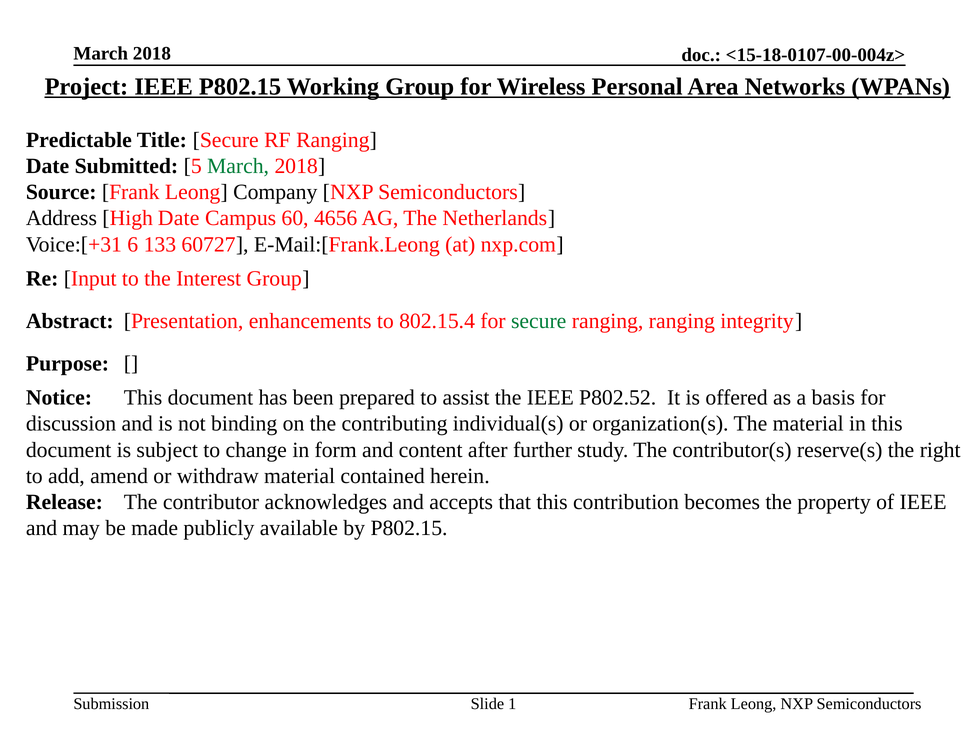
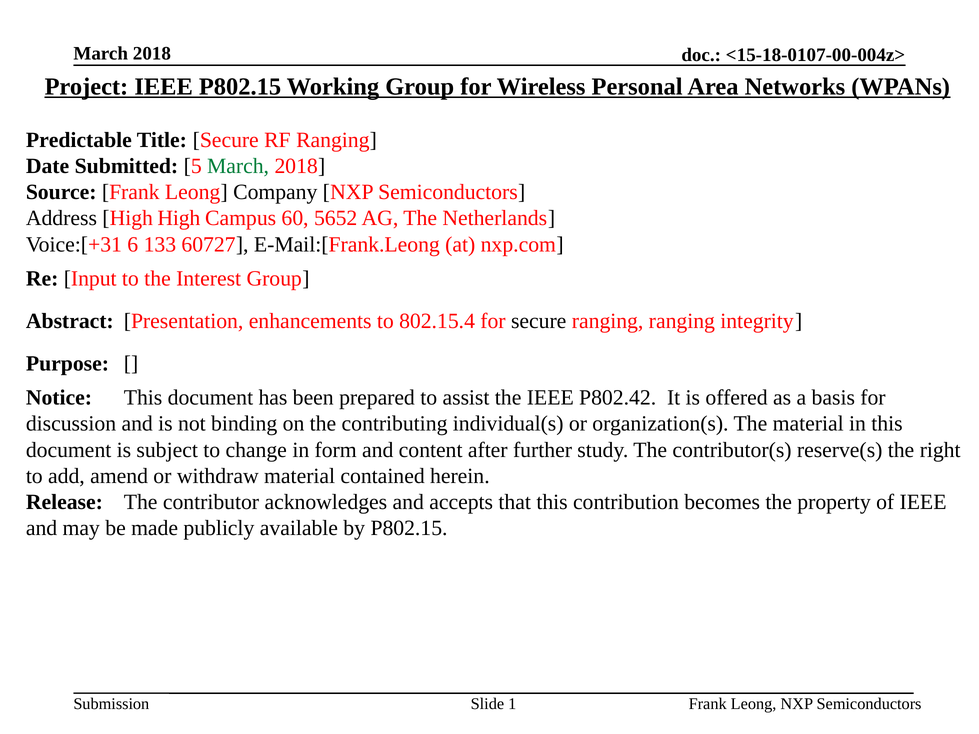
High Date: Date -> High (179, 218)
4656: 4656 -> 5652 (336, 218)
secure colour: green -> black (539, 321)
P802.52: P802.52 -> P802.42 (618, 398)
